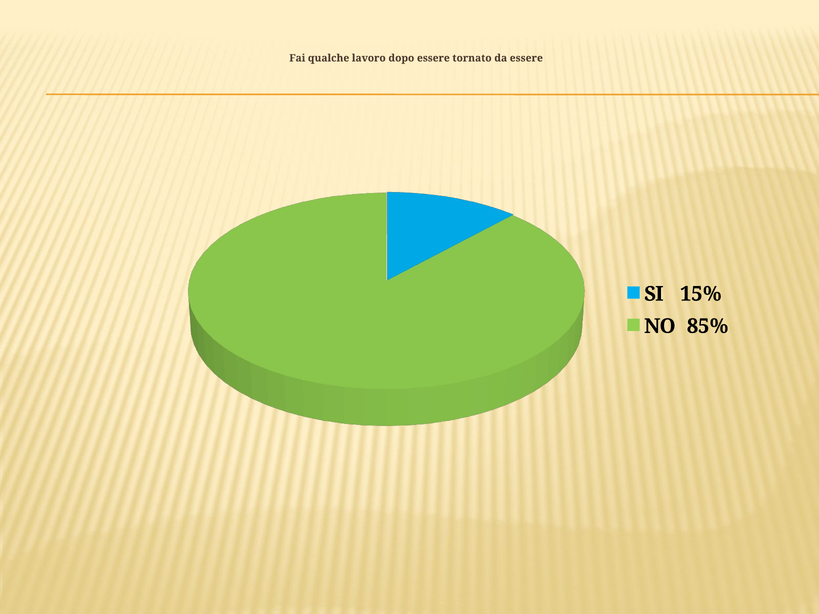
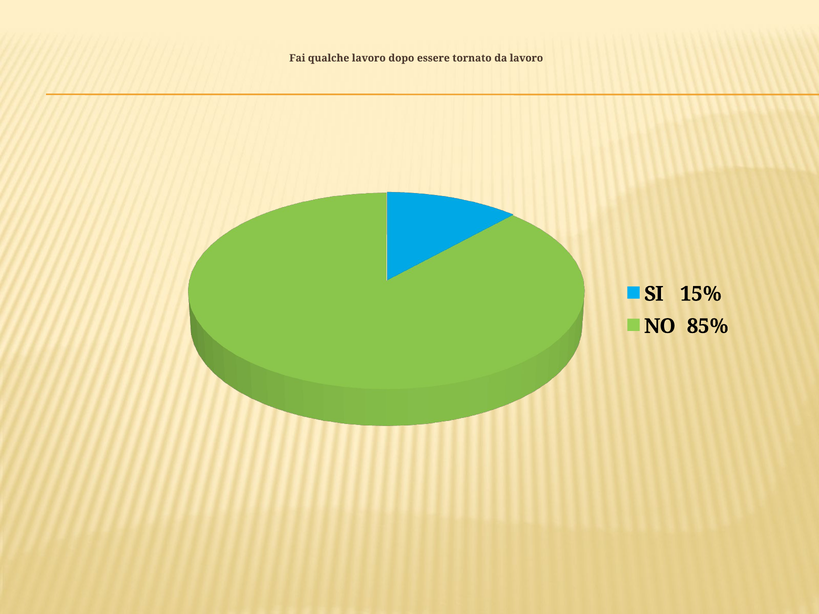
da essere: essere -> lavoro (526, 58)
